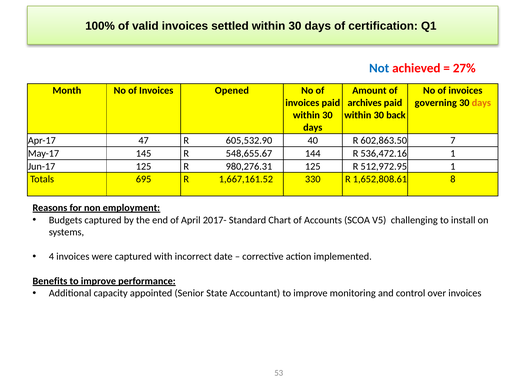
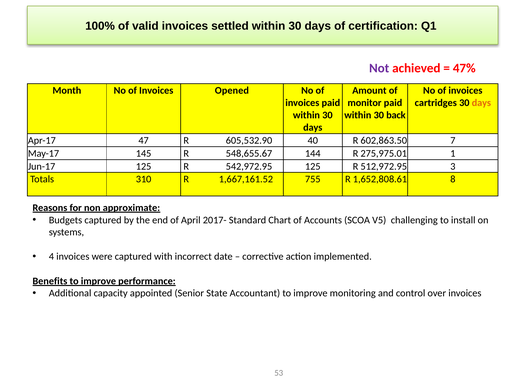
Not colour: blue -> purple (379, 68)
27%: 27% -> 47% (464, 68)
archives: archives -> monitor (365, 103)
governing: governing -> cartridges (436, 103)
536,472.16: 536,472.16 -> 275,975.01 (384, 154)
980,276.31: 980,276.31 -> 542,972.95 (249, 166)
512,972.95 1: 1 -> 3 (453, 166)
695: 695 -> 310 (144, 179)
330: 330 -> 755 (313, 179)
employment: employment -> approximate (131, 208)
